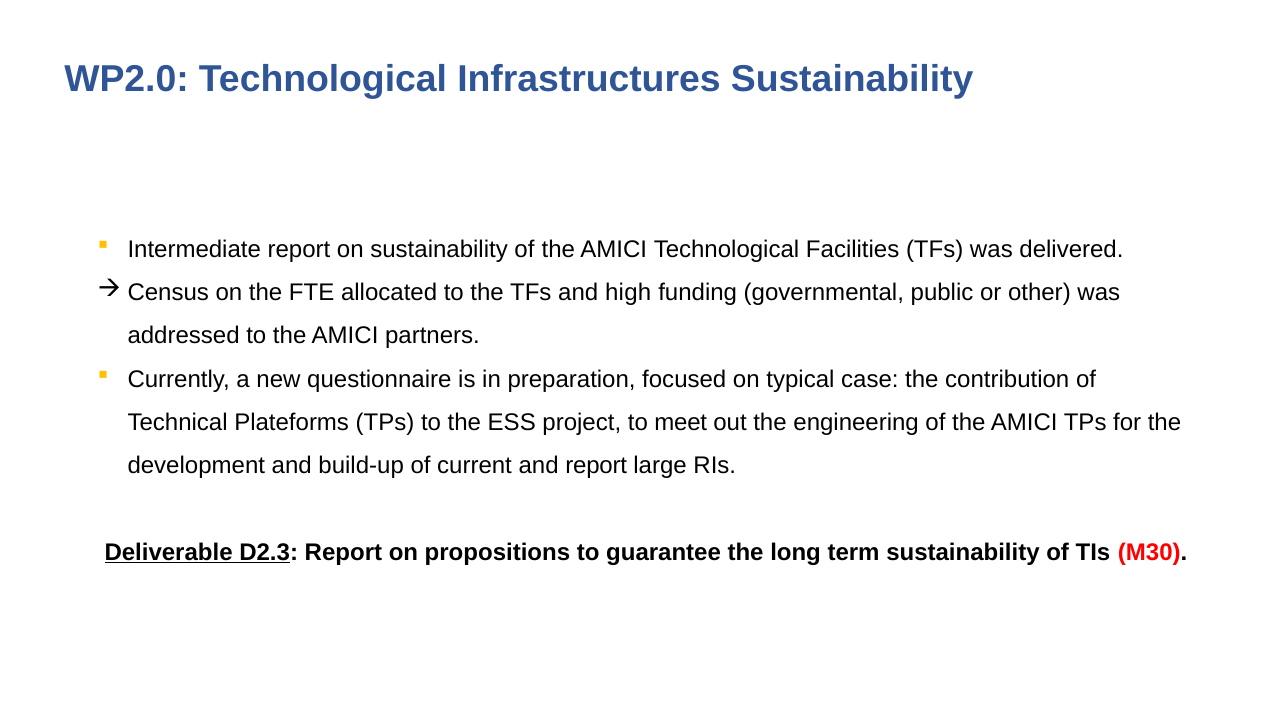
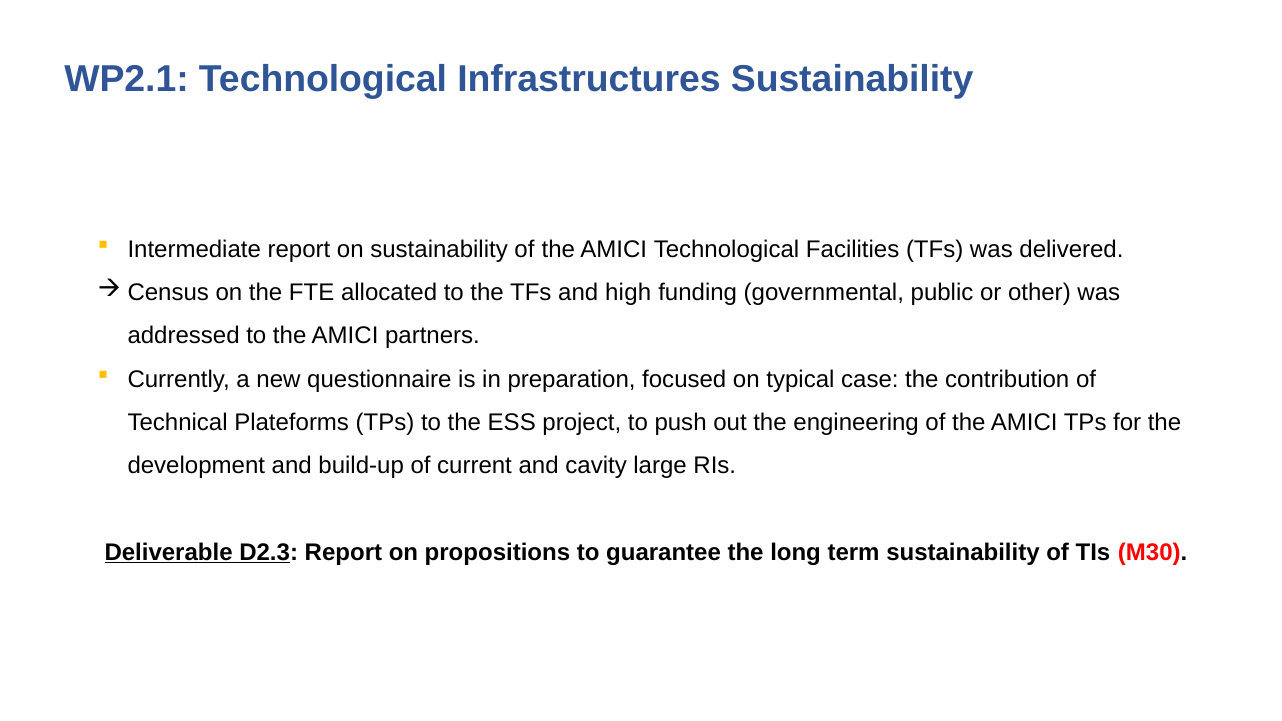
WP2.0: WP2.0 -> WP2.1 (127, 79)
meet: meet -> push (681, 422)
and report: report -> cavity (596, 466)
